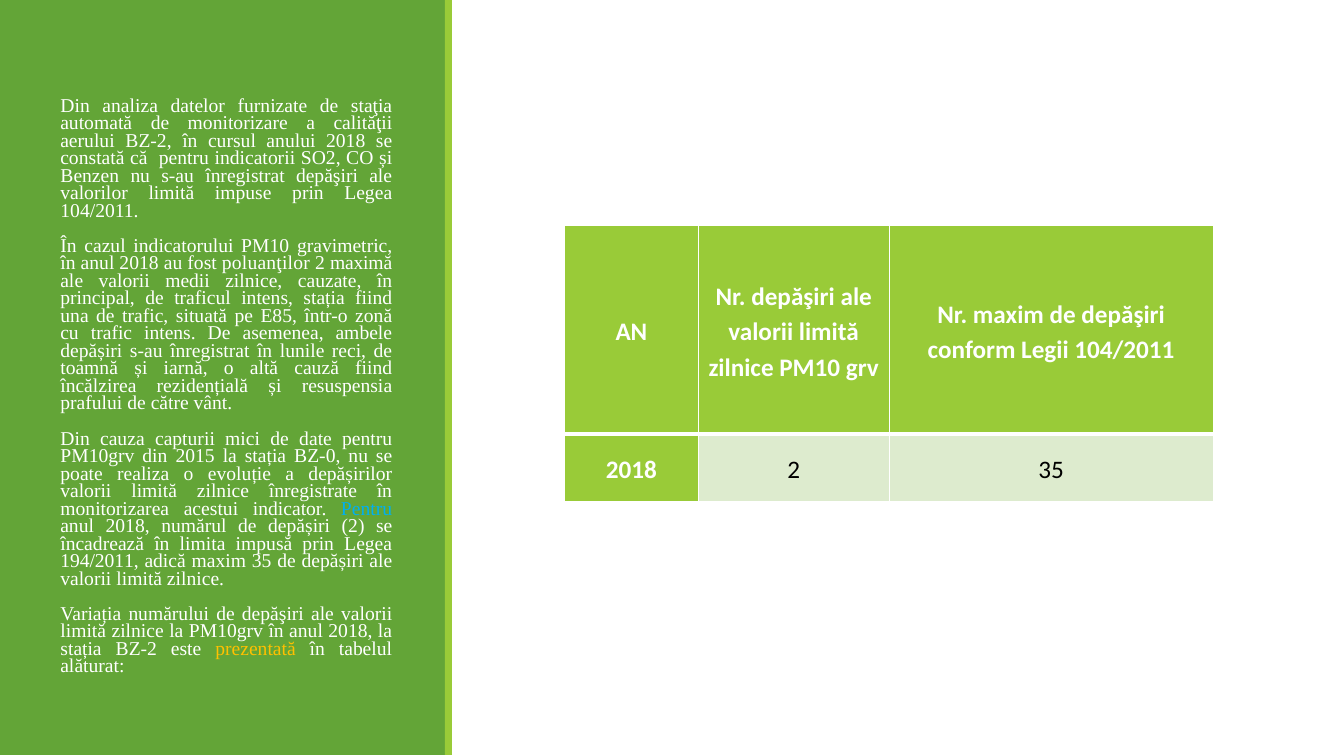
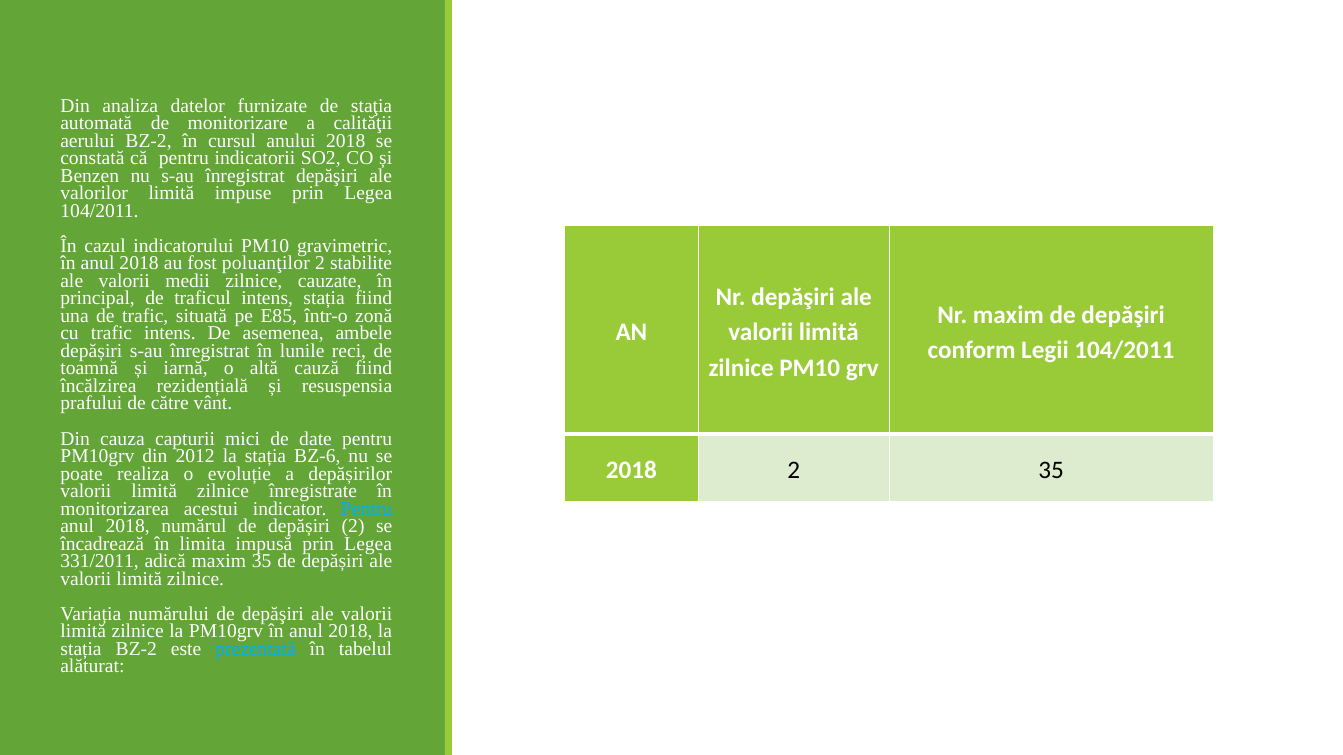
maximă: maximă -> stabilite (361, 264)
2015: 2015 -> 2012 (195, 456)
BZ-0: BZ-0 -> BZ-6 (317, 456)
194/2011: 194/2011 -> 331/2011 (100, 562)
prezentată colour: yellow -> light blue (256, 649)
